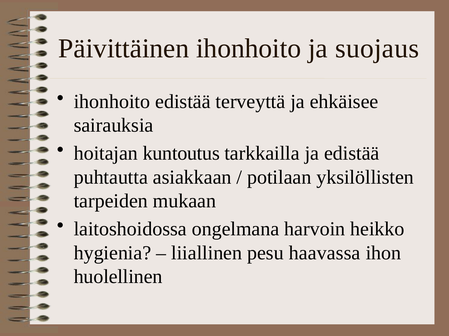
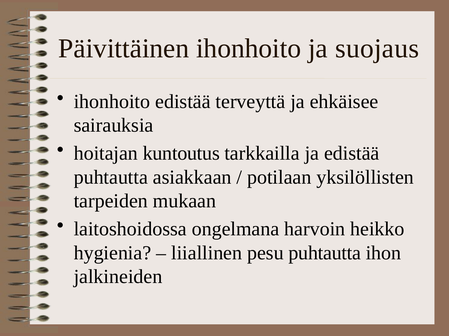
pesu haavassa: haavassa -> puhtautta (325, 253)
huolellinen: huolellinen -> jalkineiden (118, 277)
